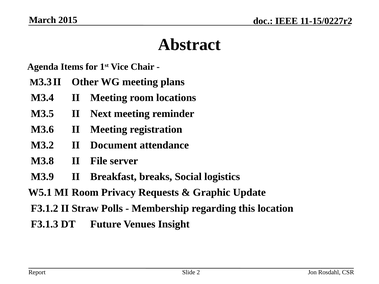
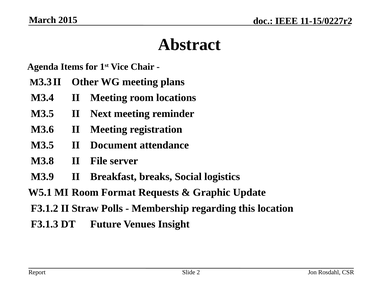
M3.2: M3.2 -> M3.5 (42, 145)
Privacy: Privacy -> Format (118, 193)
